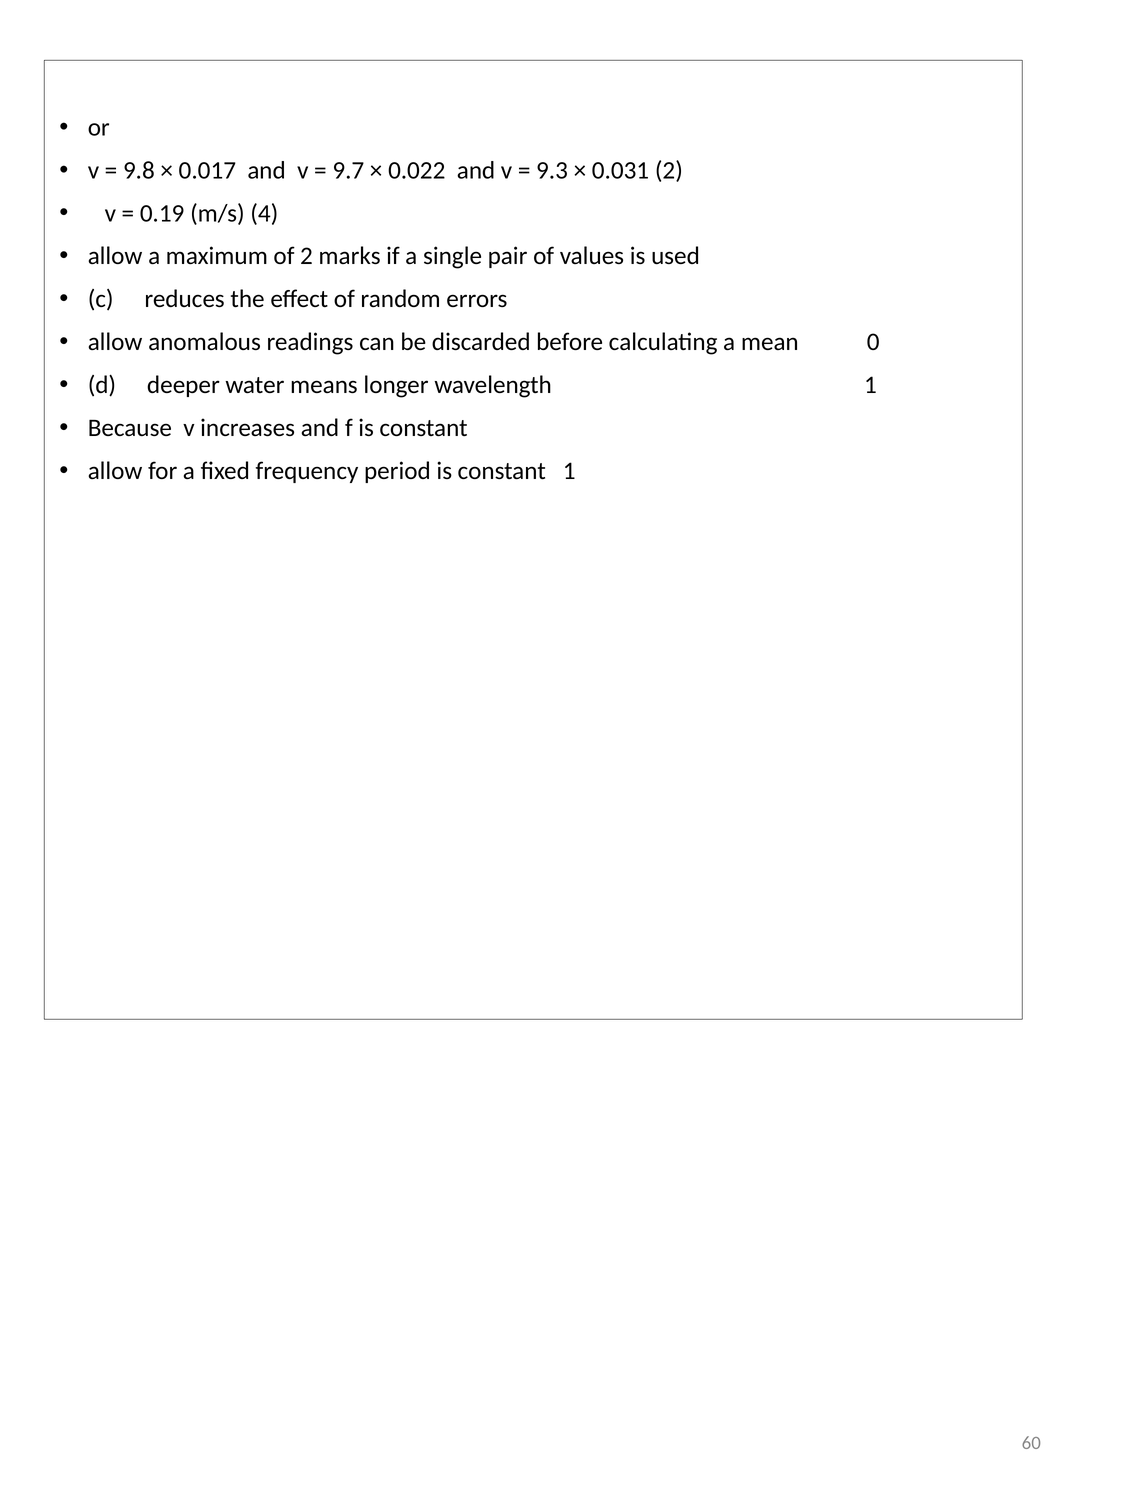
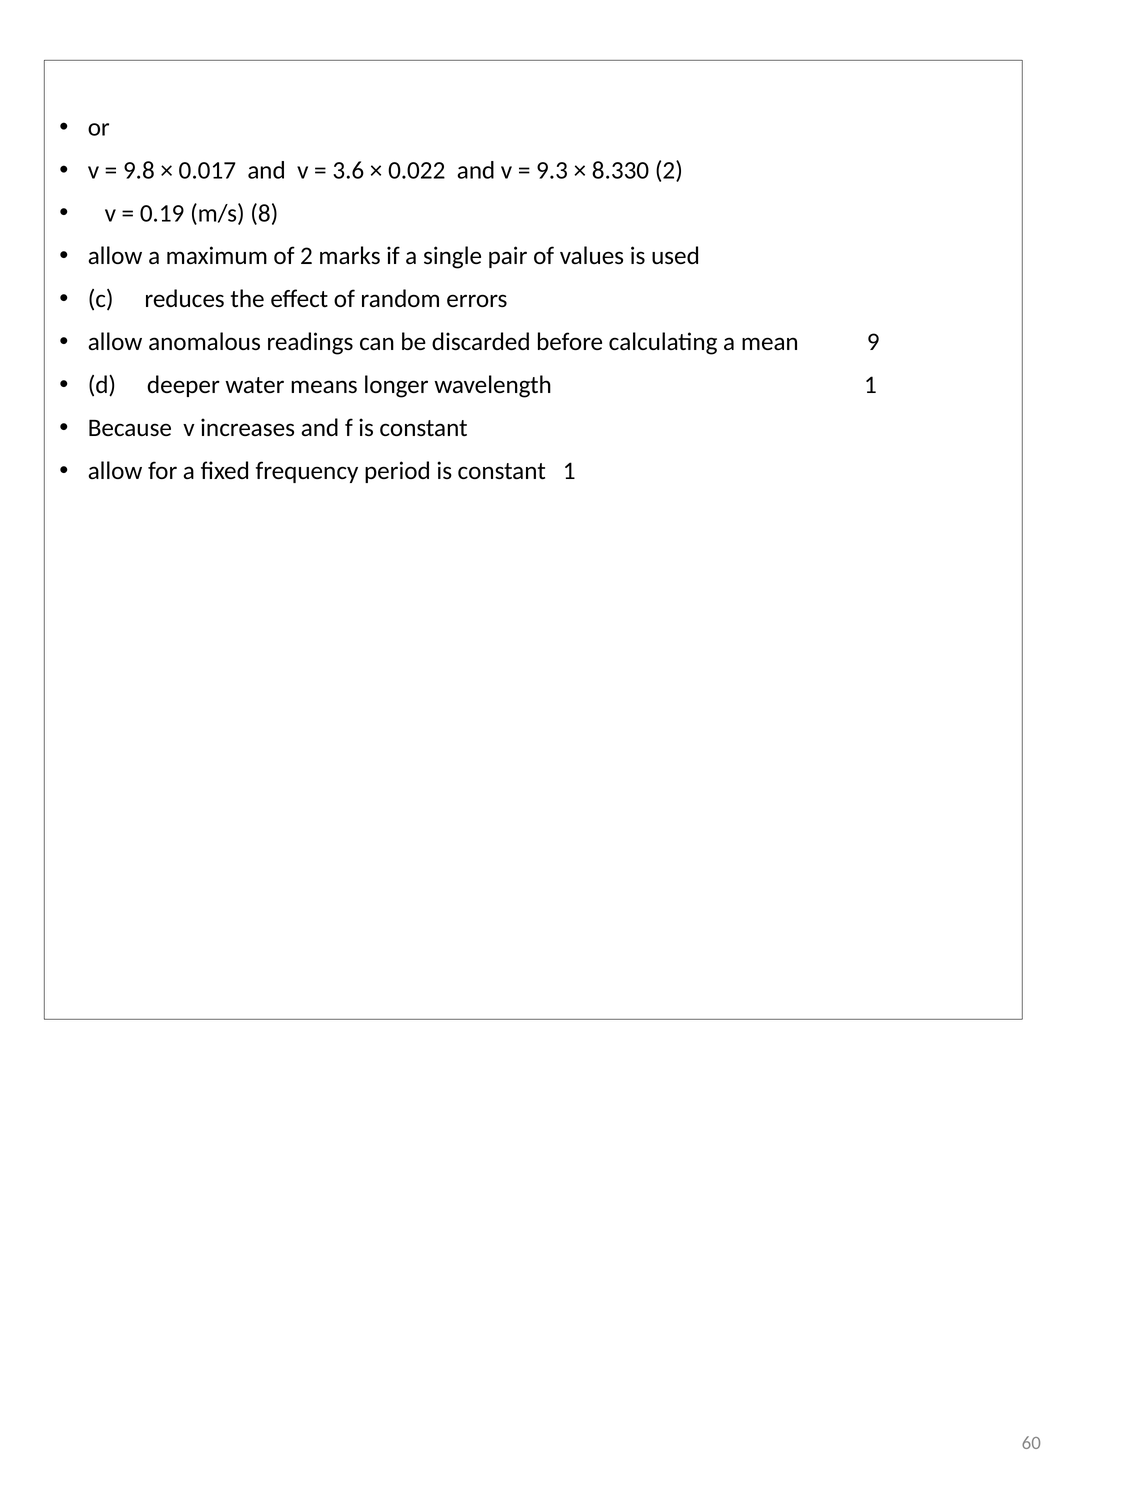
9.7: 9.7 -> 3.6 (348, 170)
0.031: 0.031 -> 8.330 (620, 170)
4: 4 -> 8 (264, 213)
0: 0 -> 9 (873, 342)
